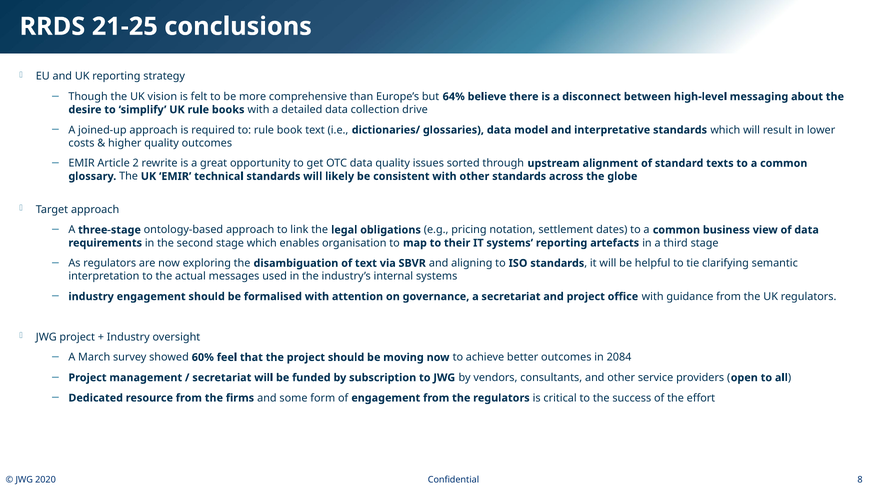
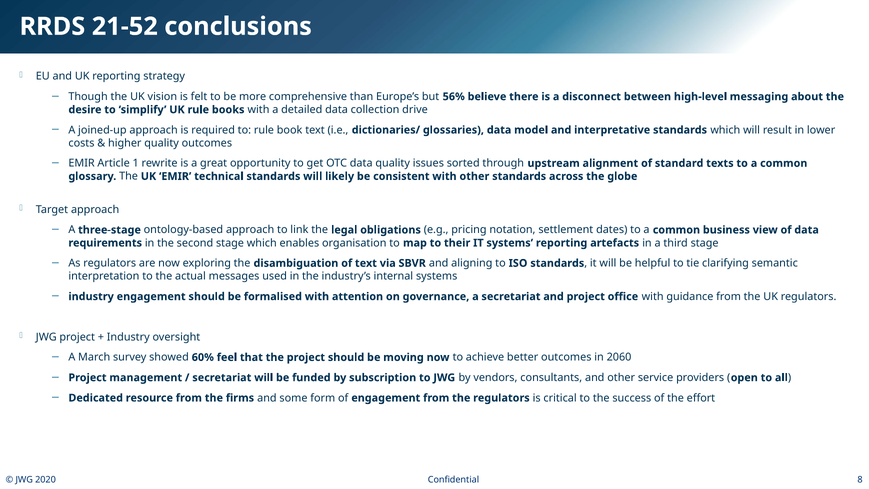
21-25: 21-25 -> 21-52 (125, 26)
64%: 64% -> 56% (454, 97)
2: 2 -> 1 (136, 163)
2084: 2084 -> 2060 (619, 357)
